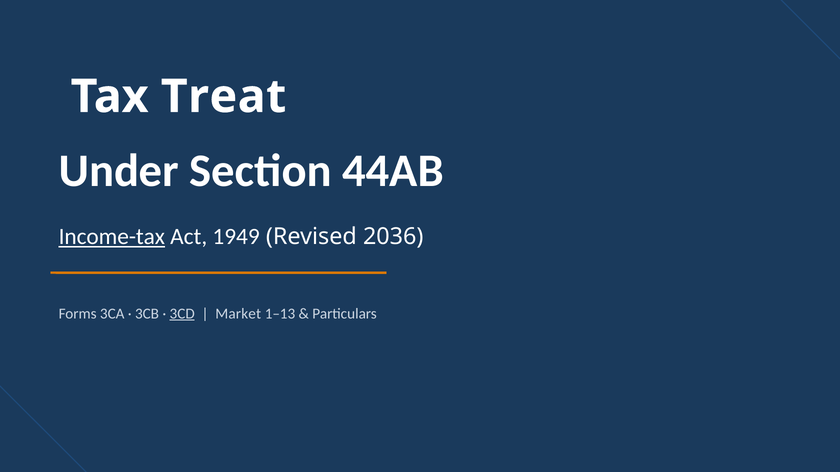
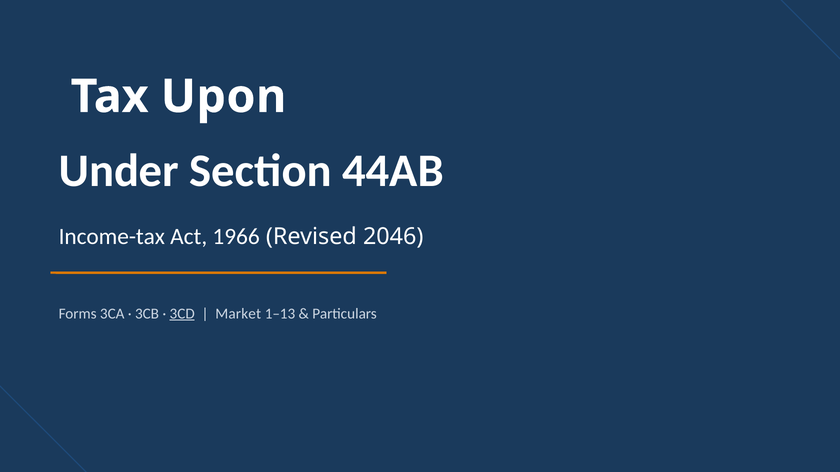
Treat: Treat -> Upon (224, 97)
Income-tax underline: present -> none (112, 237)
1949: 1949 -> 1966 (236, 237)
2036: 2036 -> 2046 (393, 237)
